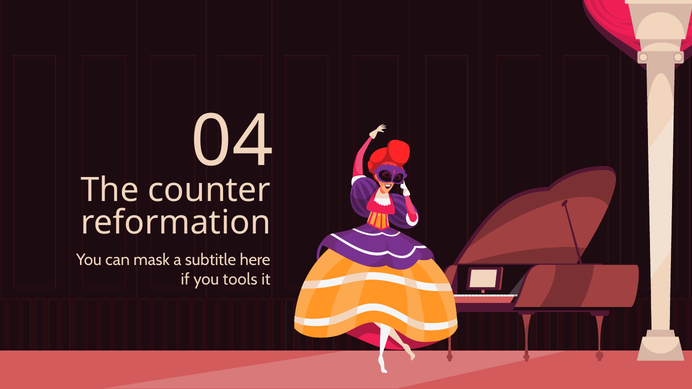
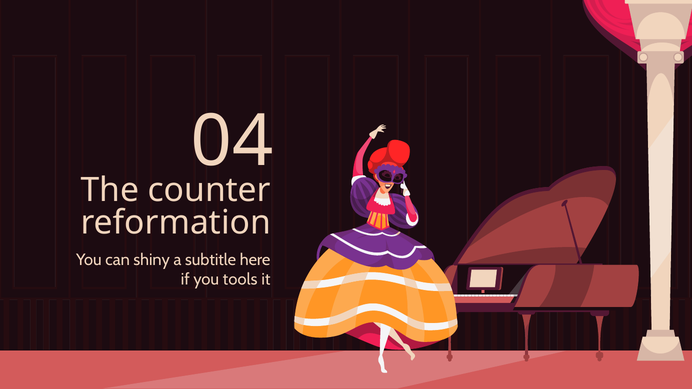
mask: mask -> shiny (152, 260)
